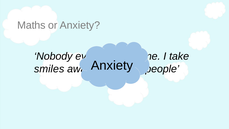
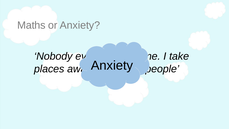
smiles: smiles -> places (49, 69)
